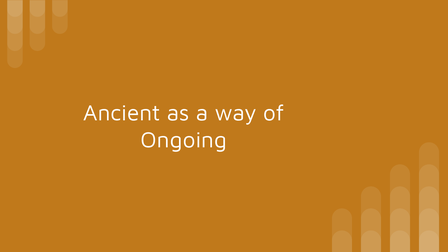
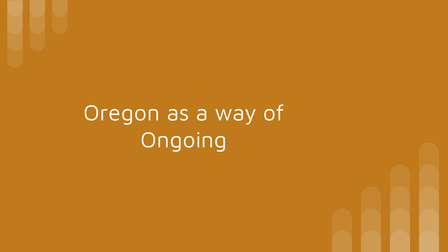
Ancient: Ancient -> Oregon (122, 113)
